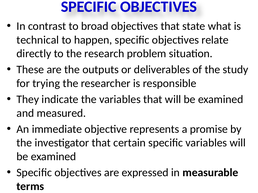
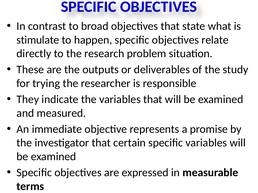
technical: technical -> stimulate (38, 40)
